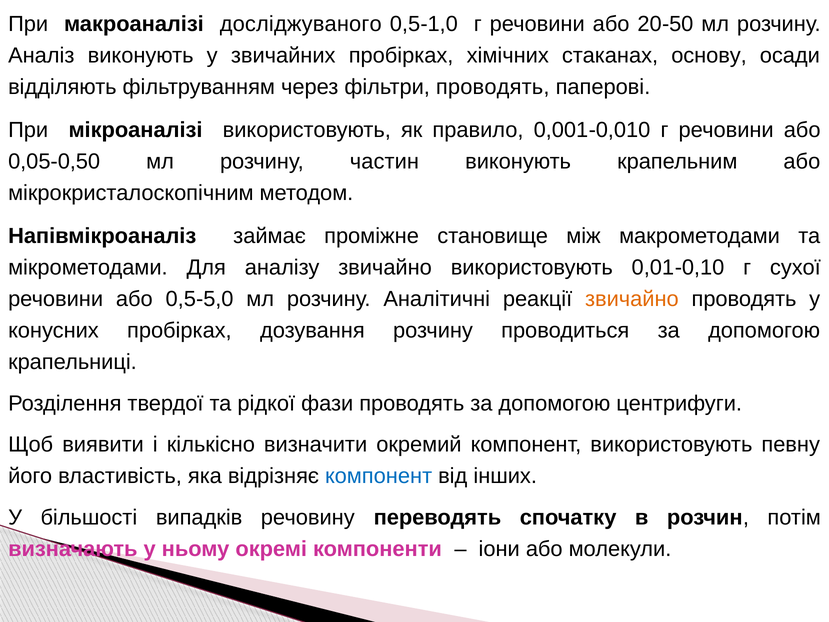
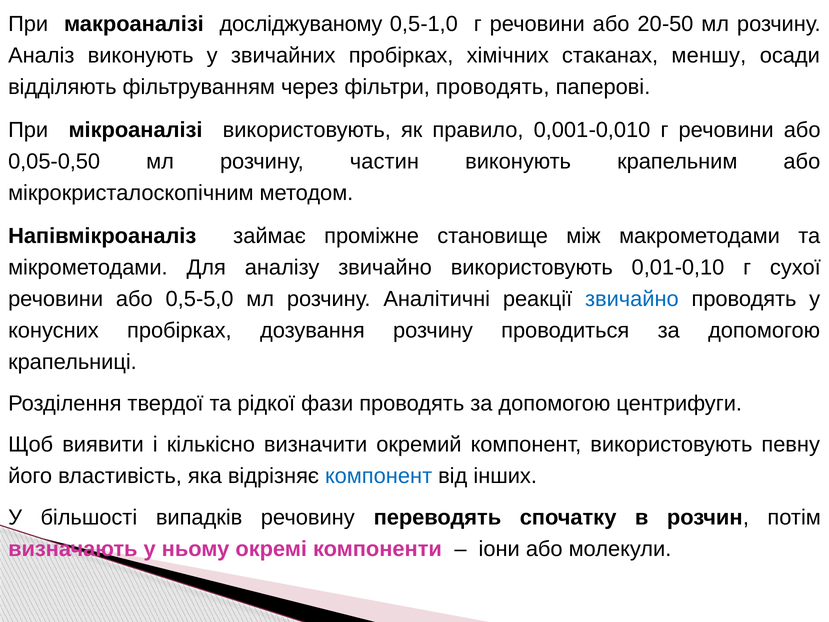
досліджуваного: досліджуваного -> досліджуваному (301, 24)
основу: основу -> меншу (709, 55)
звичайно colour: orange -> blue (632, 299)
